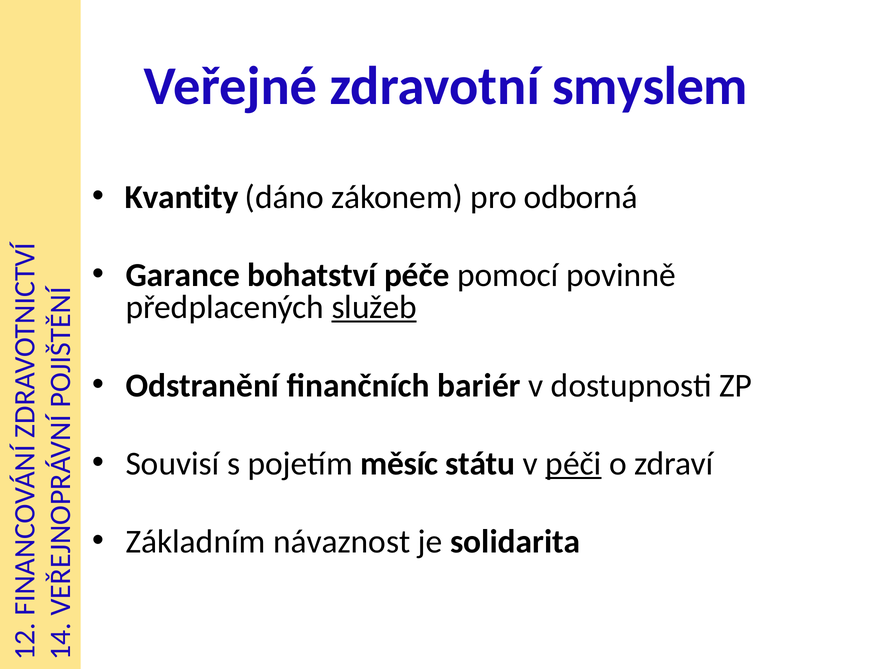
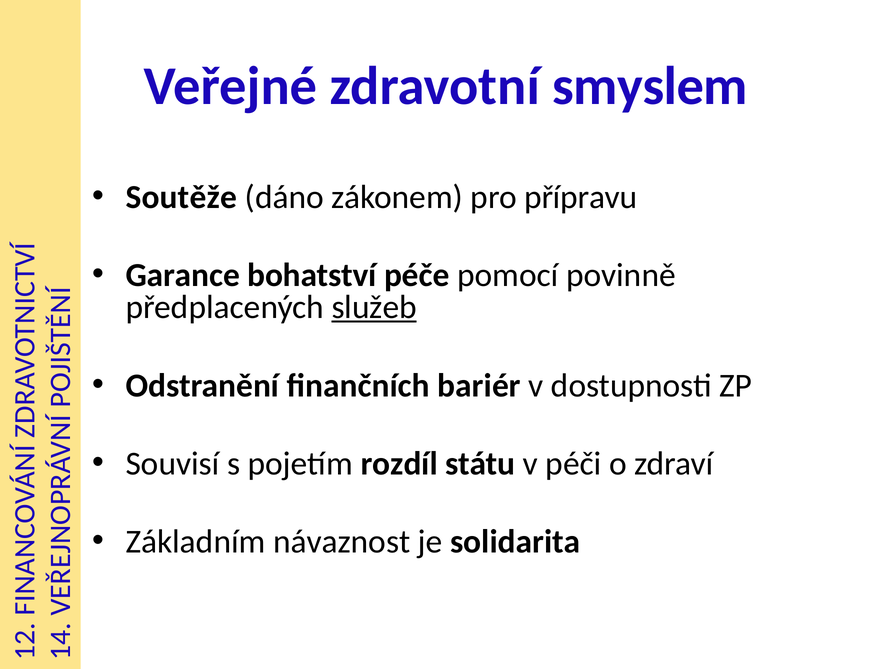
Kvantity: Kvantity -> Soutěže (181, 197)
odborná: odborná -> přípravu (581, 197)
měsíc: měsíc -> rozdíl (399, 464)
péči underline: present -> none (573, 464)
